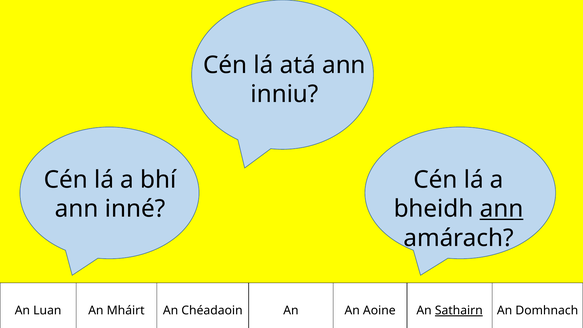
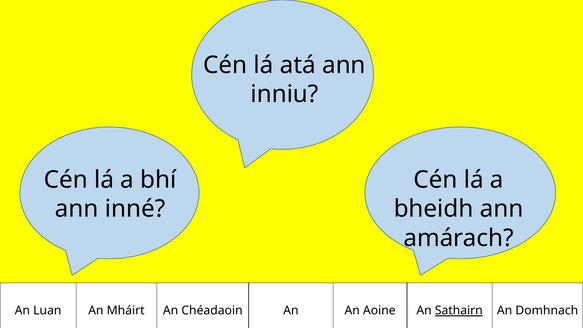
ann underline: present -> none (502, 209)
